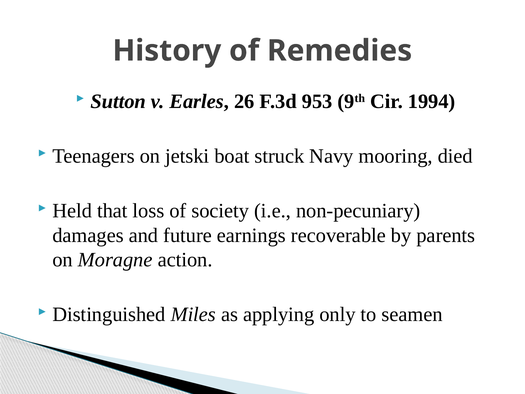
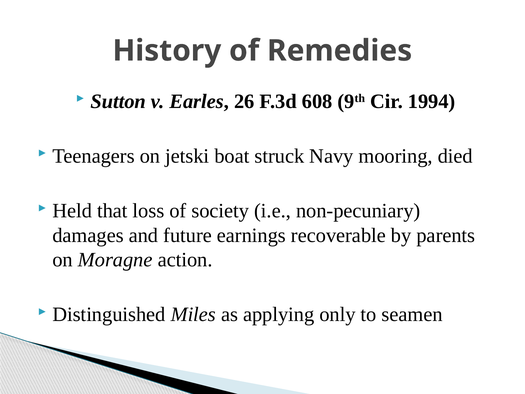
953: 953 -> 608 (317, 101)
